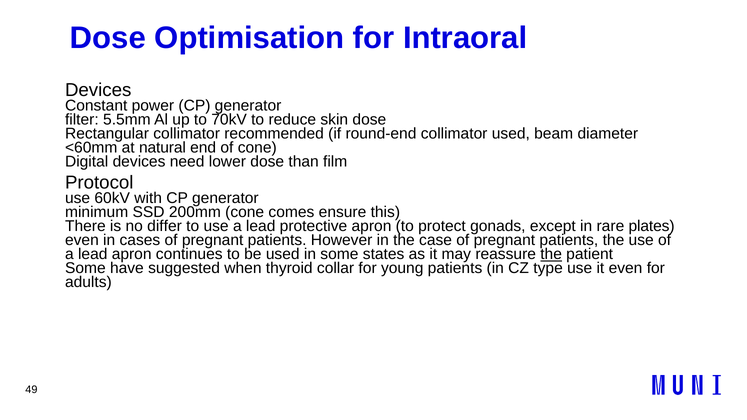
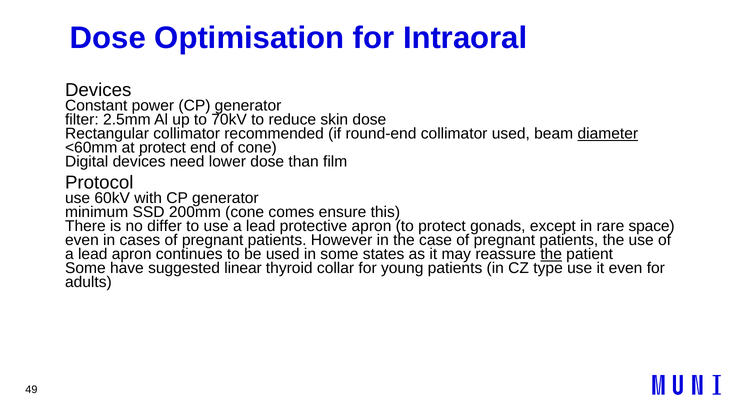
5.5mm: 5.5mm -> 2.5mm (127, 120)
diameter underline: none -> present (608, 134)
at natural: natural -> protect (162, 148)
plates: plates -> space (652, 226)
when: when -> linear (243, 268)
